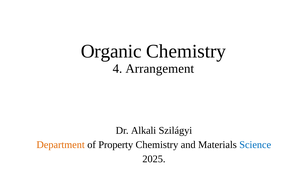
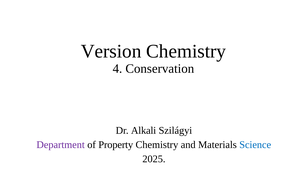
Organic: Organic -> Version (111, 51)
Arrangement: Arrangement -> Conservation (160, 69)
Department colour: orange -> purple (61, 144)
